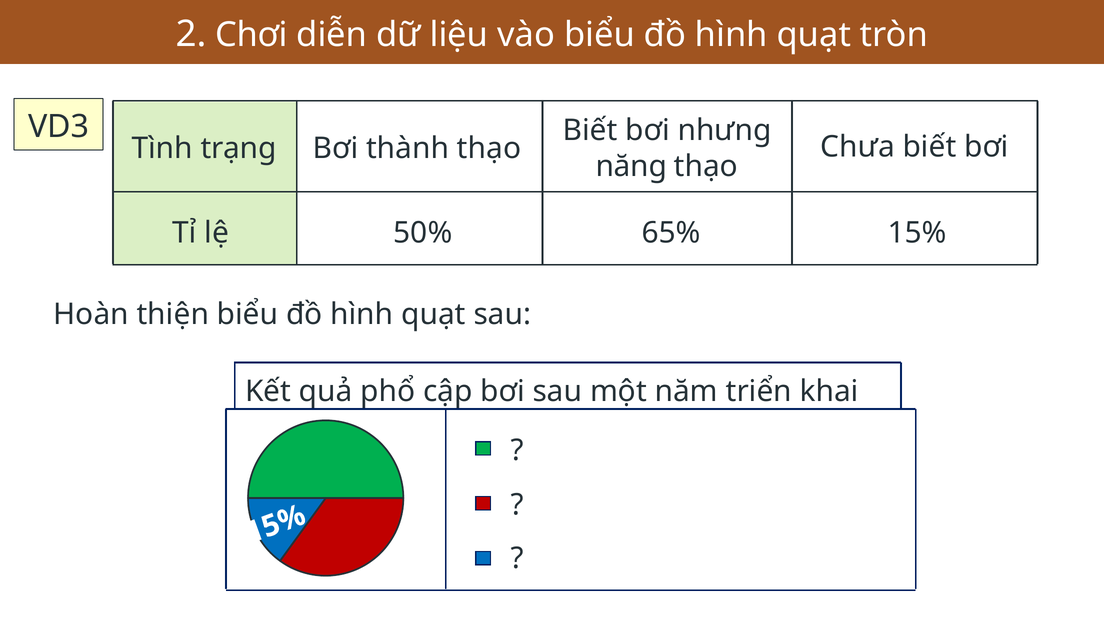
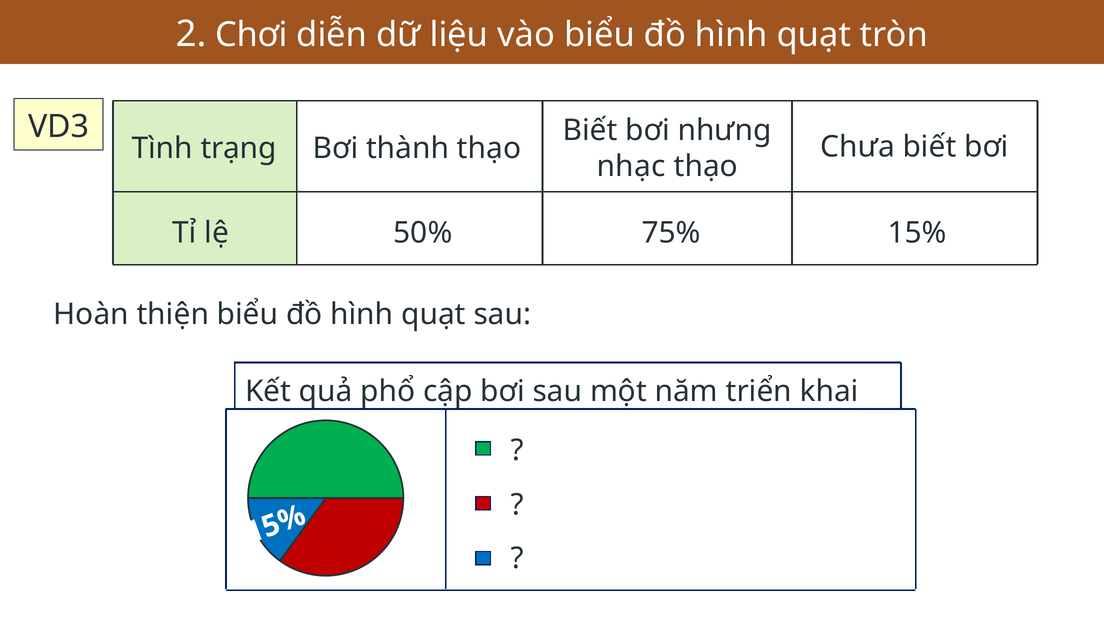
năng: năng -> nhạc (631, 166)
65%: 65% -> 75% (671, 233)
